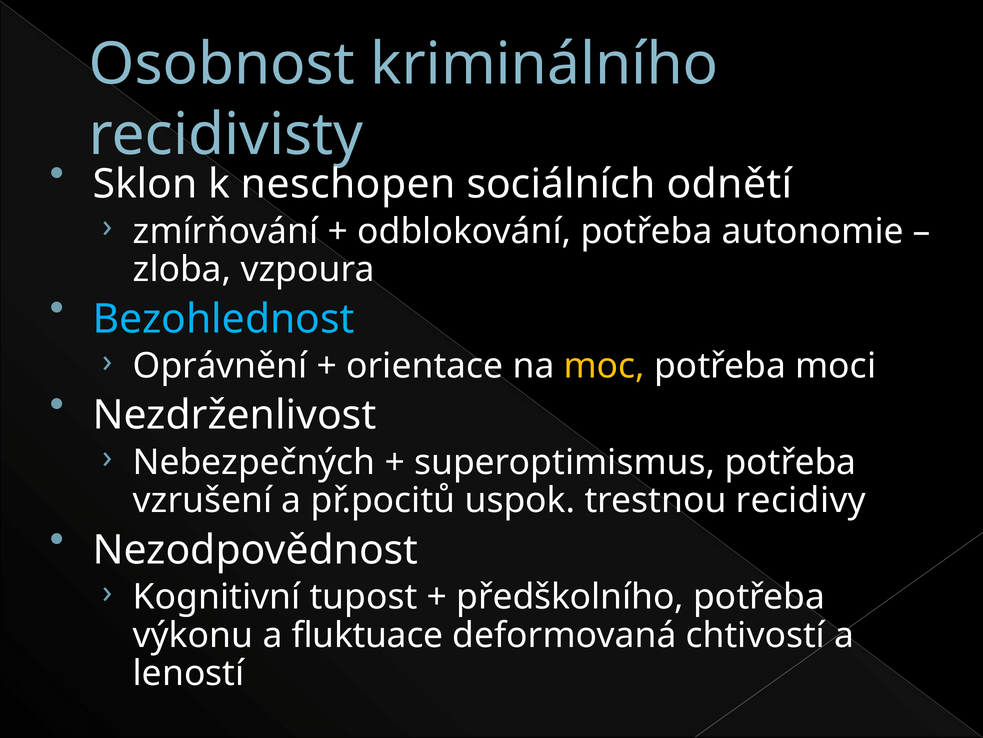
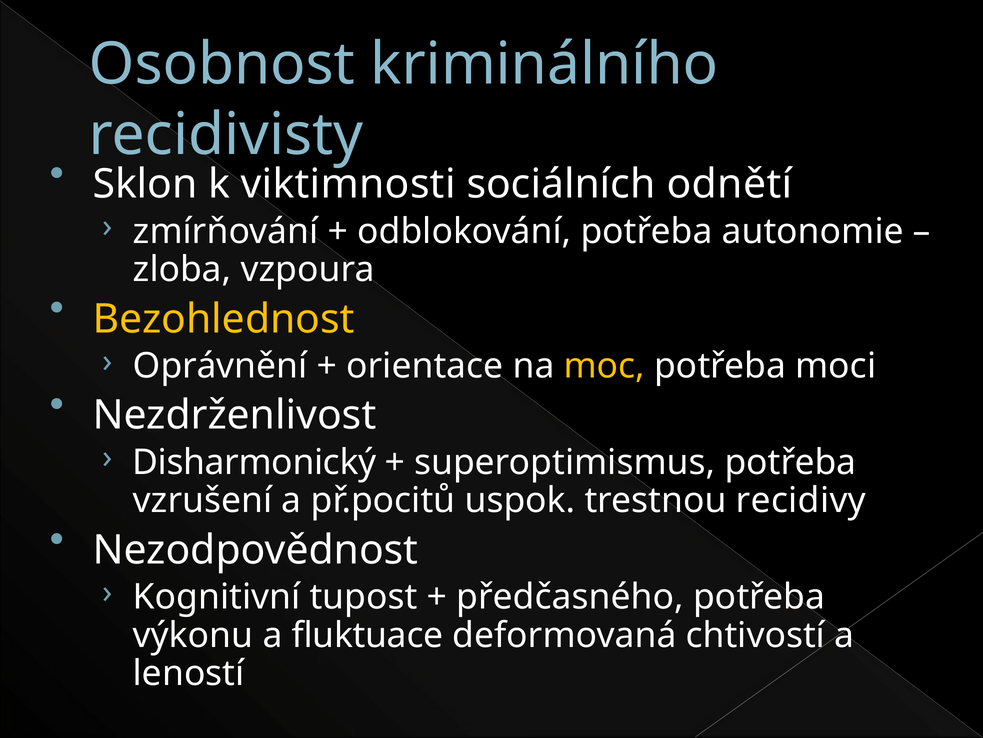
neschopen: neschopen -> viktimnosti (348, 184)
Bezohlednost colour: light blue -> yellow (224, 319)
Nebezpečných: Nebezpečných -> Disharmonický (254, 462)
předškolního: předškolního -> předčasného (570, 596)
